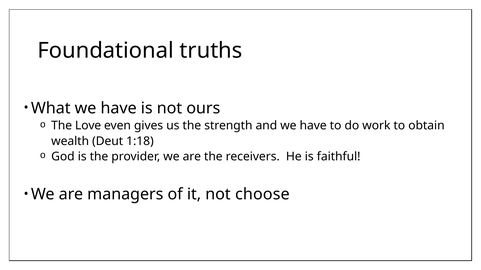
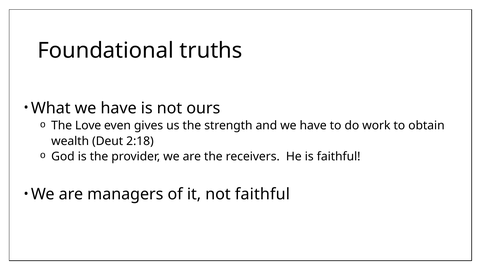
1:18: 1:18 -> 2:18 (140, 141)
not choose: choose -> faithful (262, 195)
